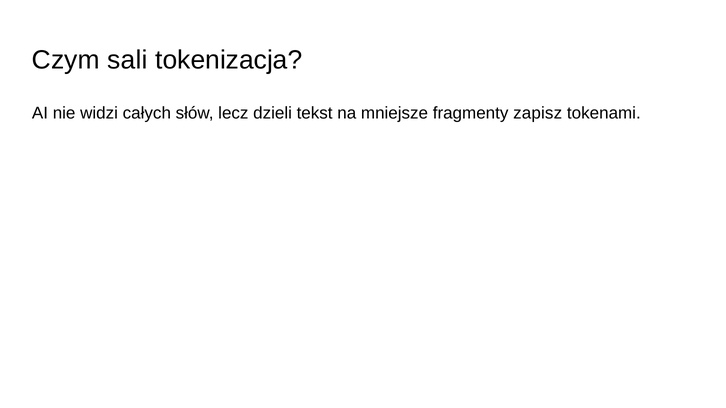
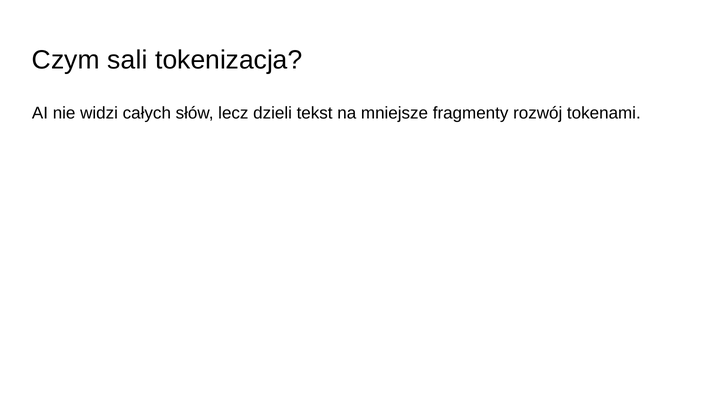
zapisz: zapisz -> rozwój (538, 113)
